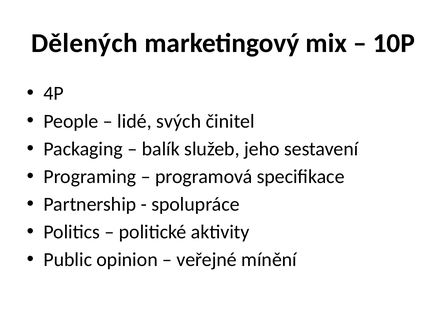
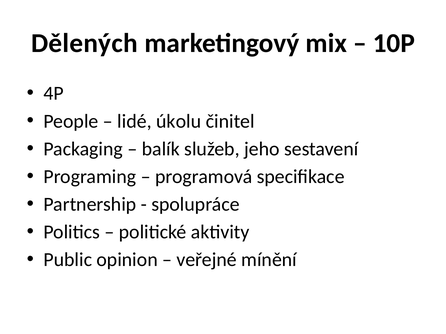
svých: svých -> úkolu (179, 121)
